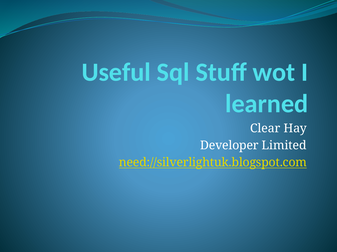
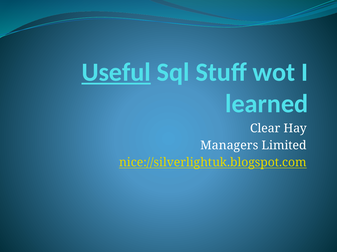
Useful underline: none -> present (116, 73)
Developer: Developer -> Managers (229, 146)
need://silverlightuk.blogspot.com: need://silverlightuk.blogspot.com -> nice://silverlightuk.blogspot.com (213, 163)
